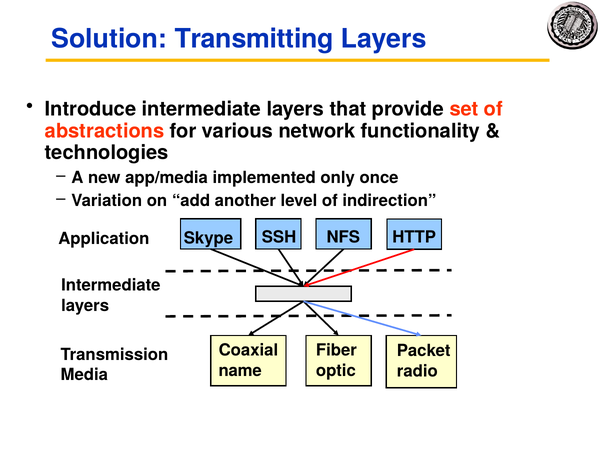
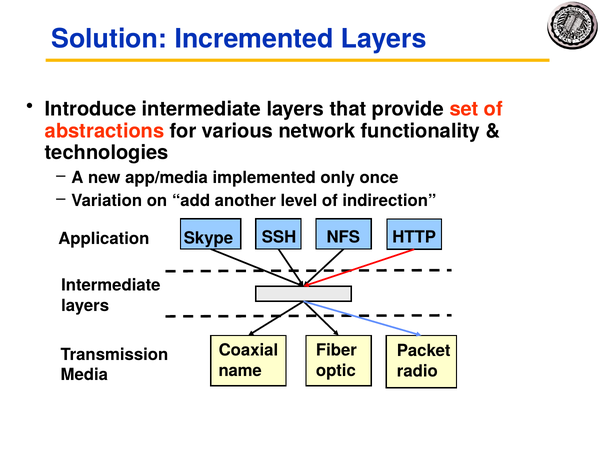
Transmitting: Transmitting -> Incremented (254, 39)
